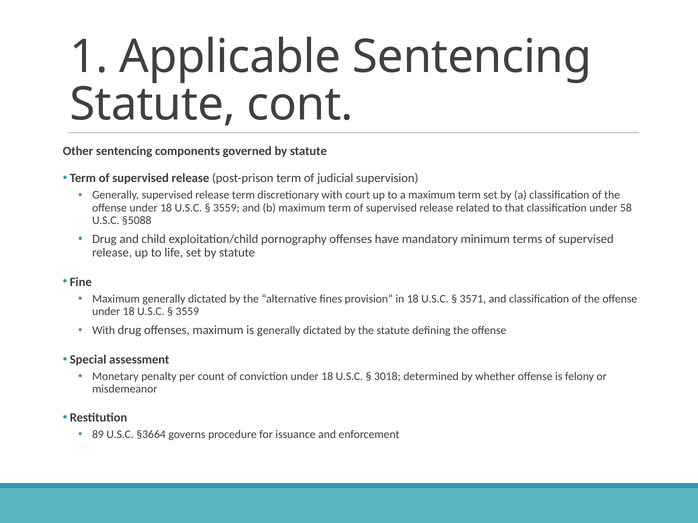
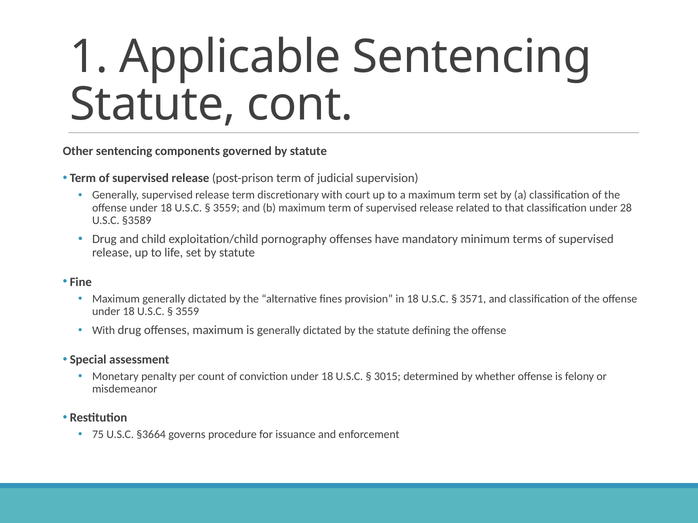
58: 58 -> 28 (626, 208)
§5088: §5088 -> §3589 (137, 220)
3018: 3018 -> 3015 (387, 377)
89: 89 -> 75 (98, 435)
